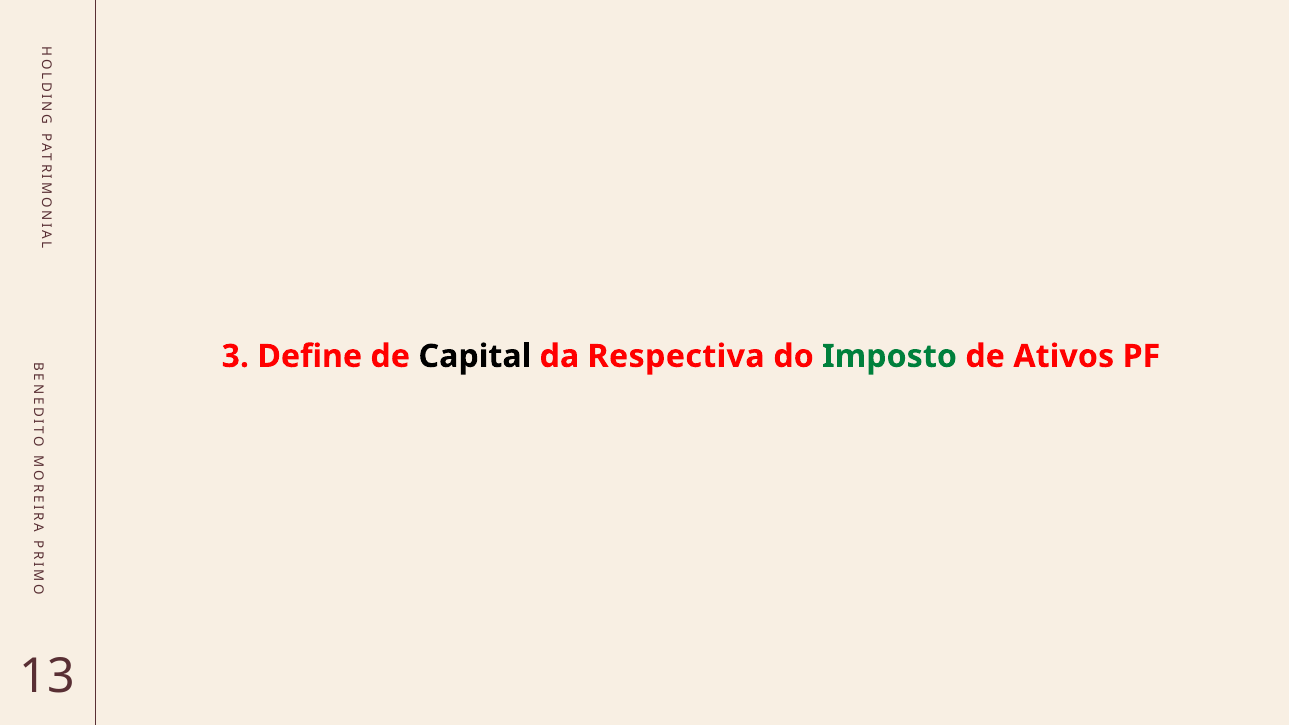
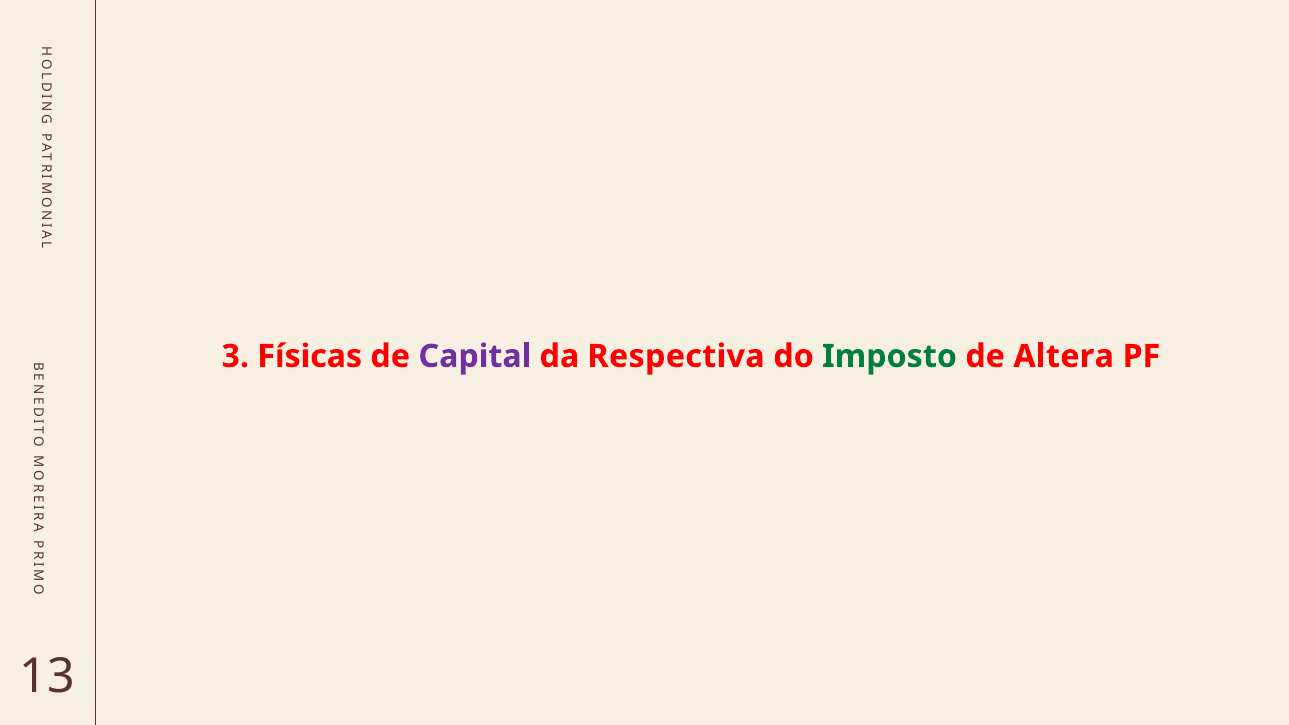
Define: Define -> Físicas (310, 356)
Capital colour: black -> purple (475, 356)
Ativos: Ativos -> Altera (1064, 356)
